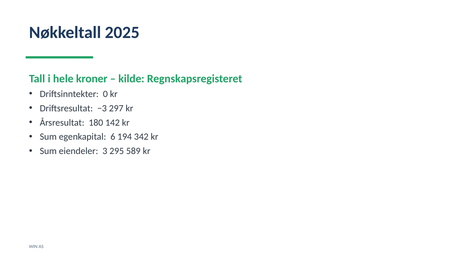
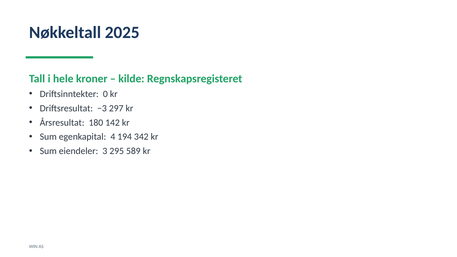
6: 6 -> 4 (113, 137)
